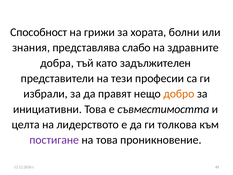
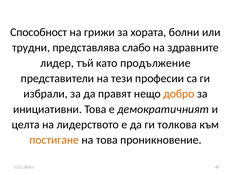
знания: знания -> трудни (31, 48)
добра: добра -> лидер (57, 63)
задължителен: задължителен -> продължение (155, 63)
съвместимостта: съвместимостта -> демократичният (163, 109)
постигане colour: purple -> orange (54, 140)
